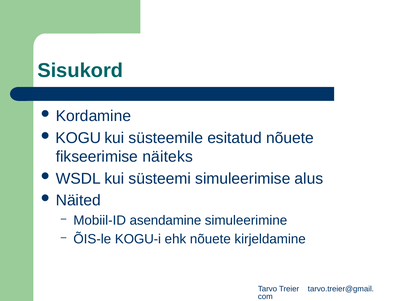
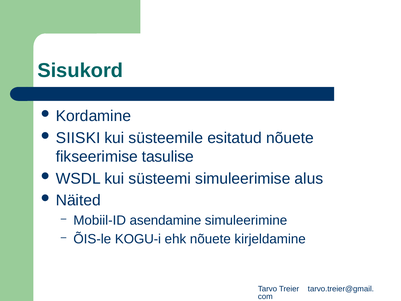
KOGU: KOGU -> SIISKI (78, 138)
näiteks: näiteks -> tasulise (168, 157)
